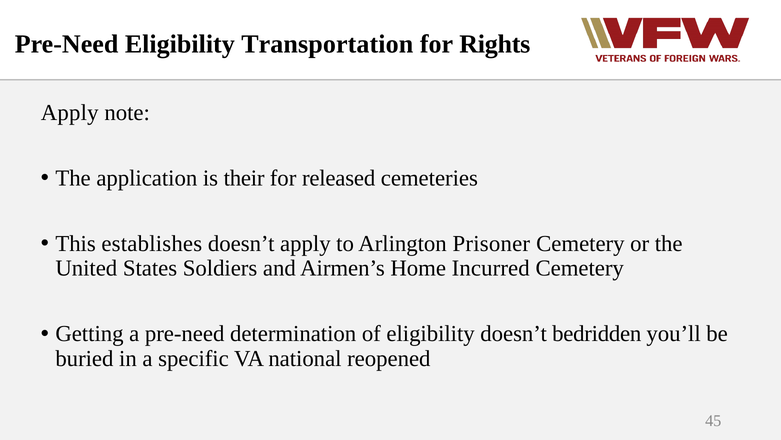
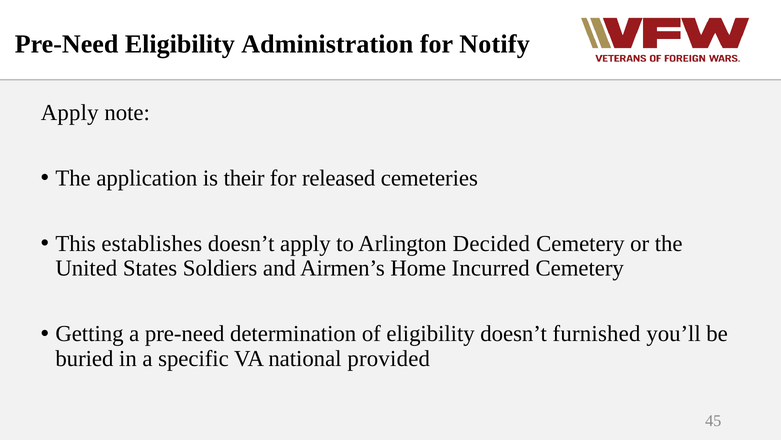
Transportation: Transportation -> Administration (327, 44)
Rights: Rights -> Notify (495, 44)
Prisoner: Prisoner -> Decided (491, 243)
bedridden: bedridden -> furnished (597, 333)
reopened: reopened -> provided (389, 358)
